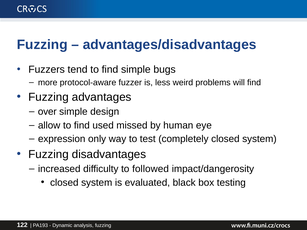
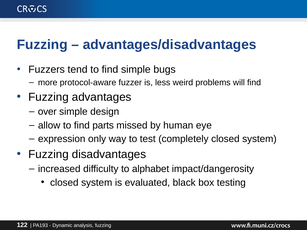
used: used -> parts (103, 125)
followed: followed -> alphabet (151, 169)
